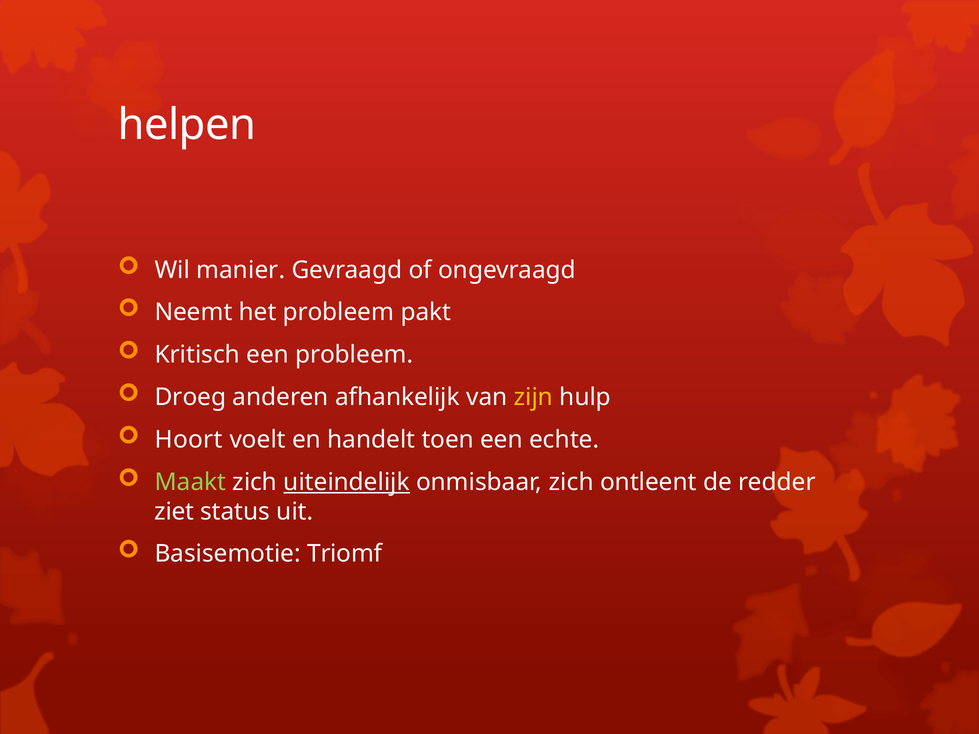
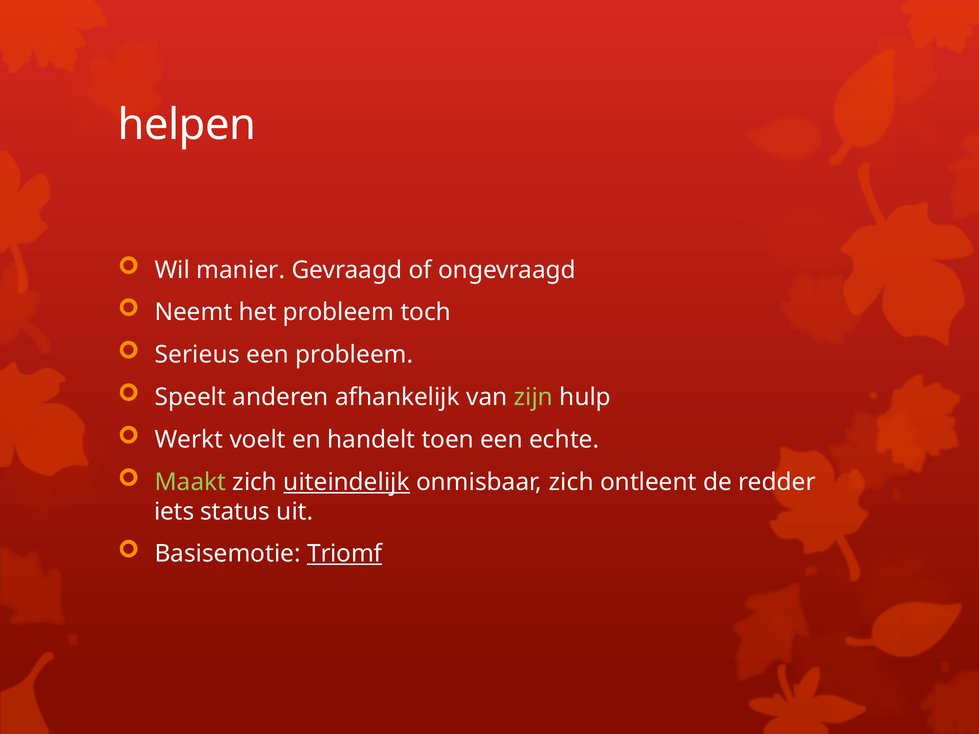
pakt: pakt -> toch (426, 312)
Kritisch: Kritisch -> Serieus (197, 355)
Droeg: Droeg -> Speelt (190, 397)
zijn colour: yellow -> light green (533, 397)
Hoort: Hoort -> Werkt (189, 440)
ziet: ziet -> iets (174, 512)
Triomf underline: none -> present (345, 554)
